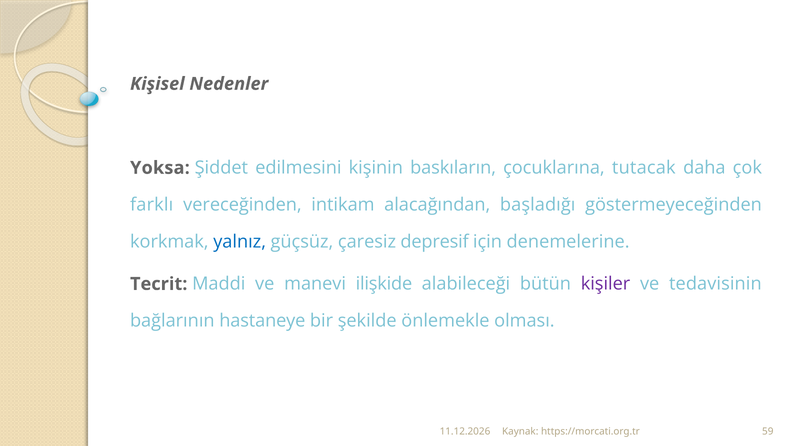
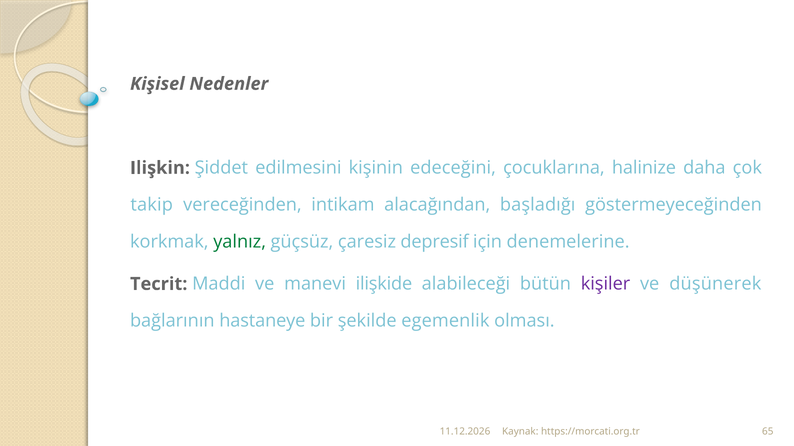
Yoksa: Yoksa -> Ilişkin (160, 168)
baskıların: baskıların -> edeceğini (453, 168)
tutacak: tutacak -> halinize (644, 168)
farklı: farklı -> takip (152, 205)
yalnız colour: blue -> green (240, 242)
tedavisinin: tedavisinin -> düşünerek (715, 284)
önlemekle: önlemekle -> egemenlik (445, 321)
59: 59 -> 65 (768, 432)
